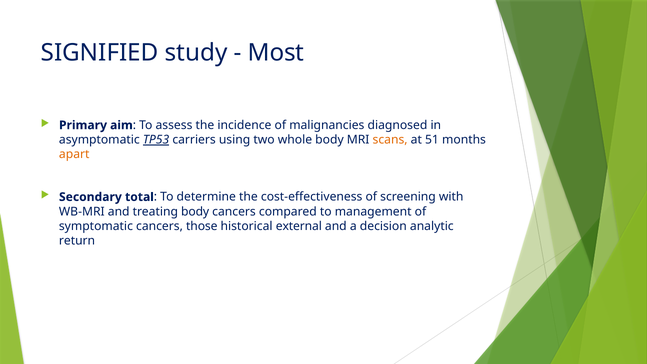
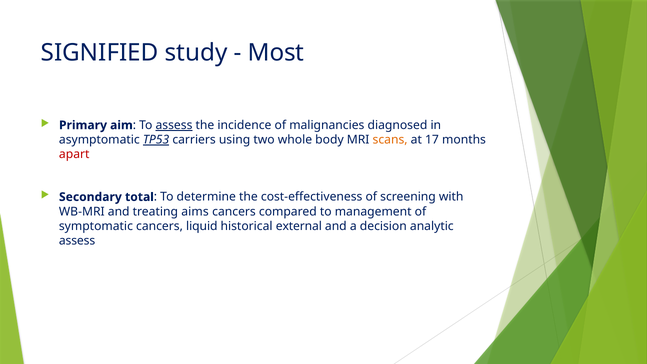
assess underline: none -> present (174, 125)
51: 51 -> 17 (432, 140)
apart colour: orange -> red (74, 154)
treating body: body -> aims (195, 211)
those: those -> liquid (202, 226)
return: return -> assess (77, 241)
